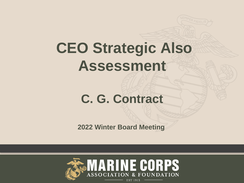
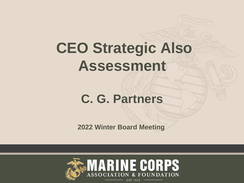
Contract: Contract -> Partners (138, 99)
